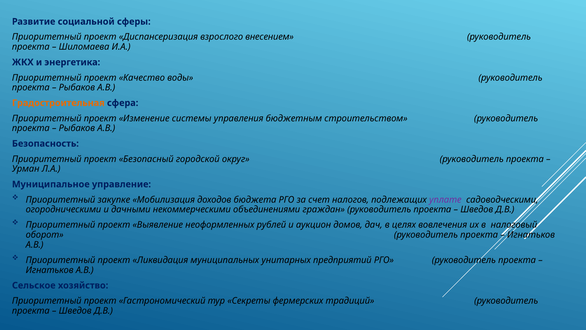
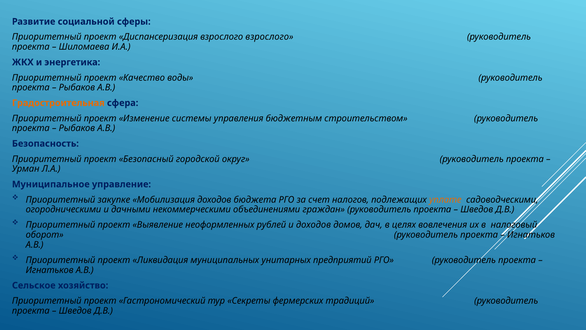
взрослого внесением: внесением -> взрослого (269, 37)
уплате colour: purple -> orange (445, 199)
и аукцион: аукцион -> доходов (313, 225)
